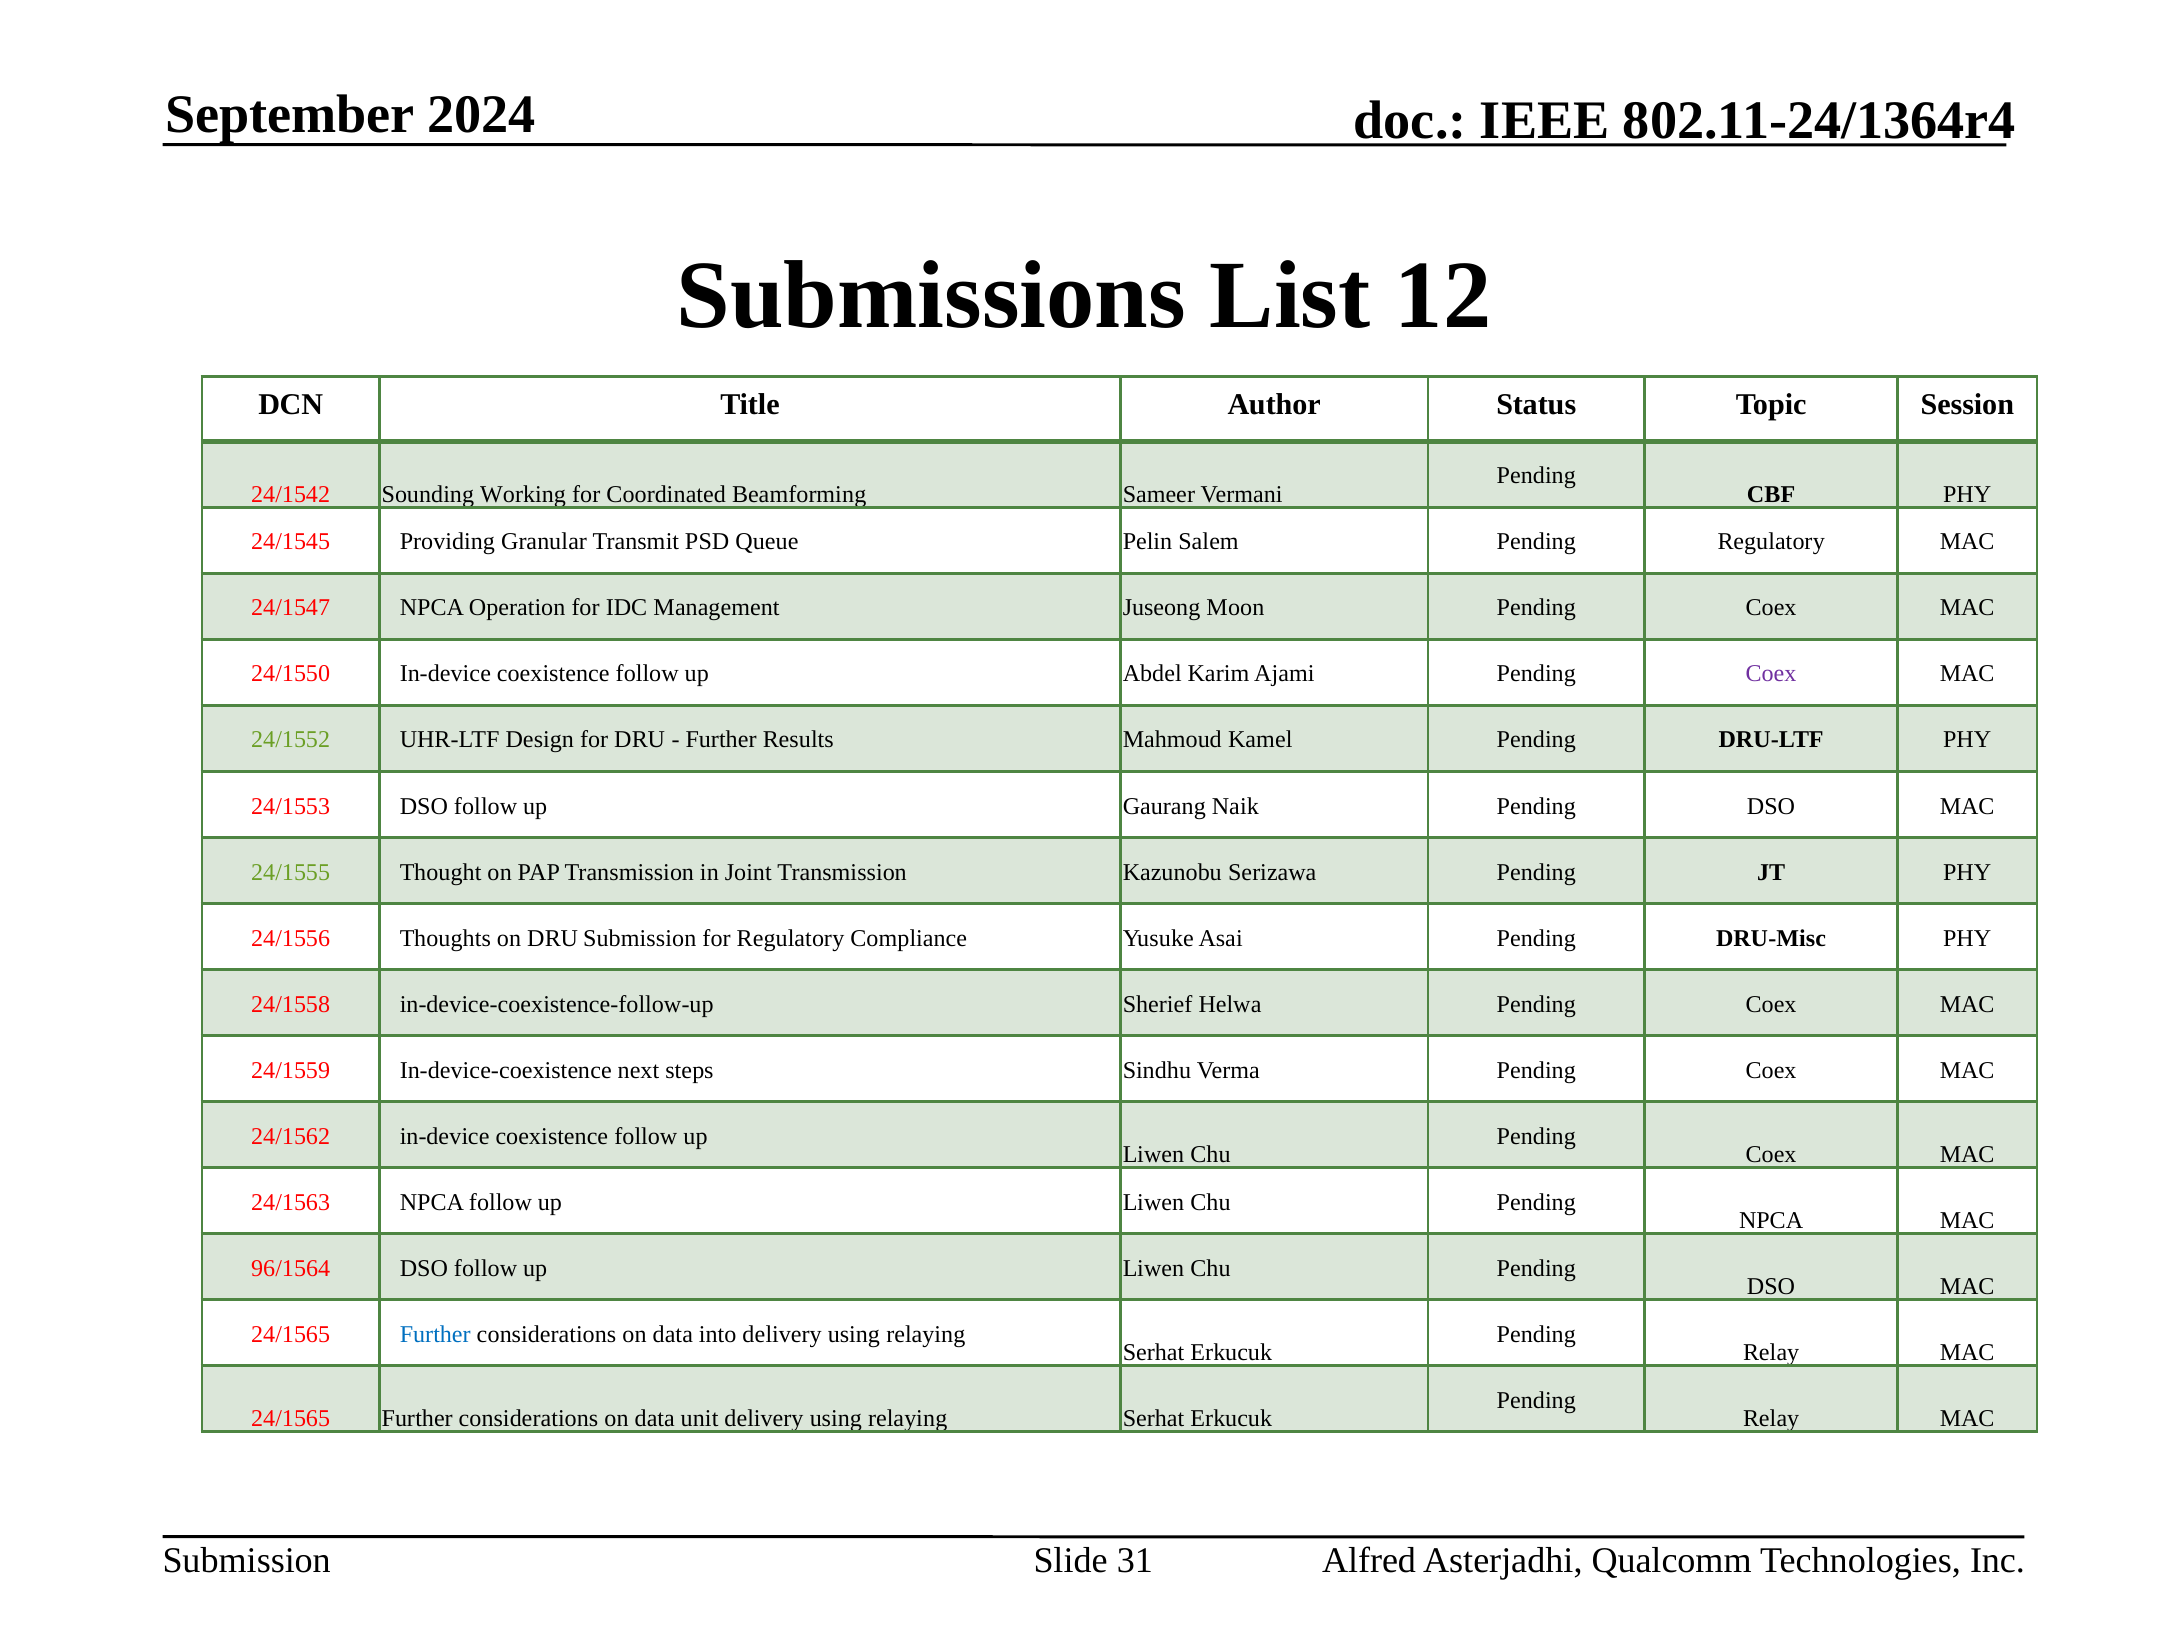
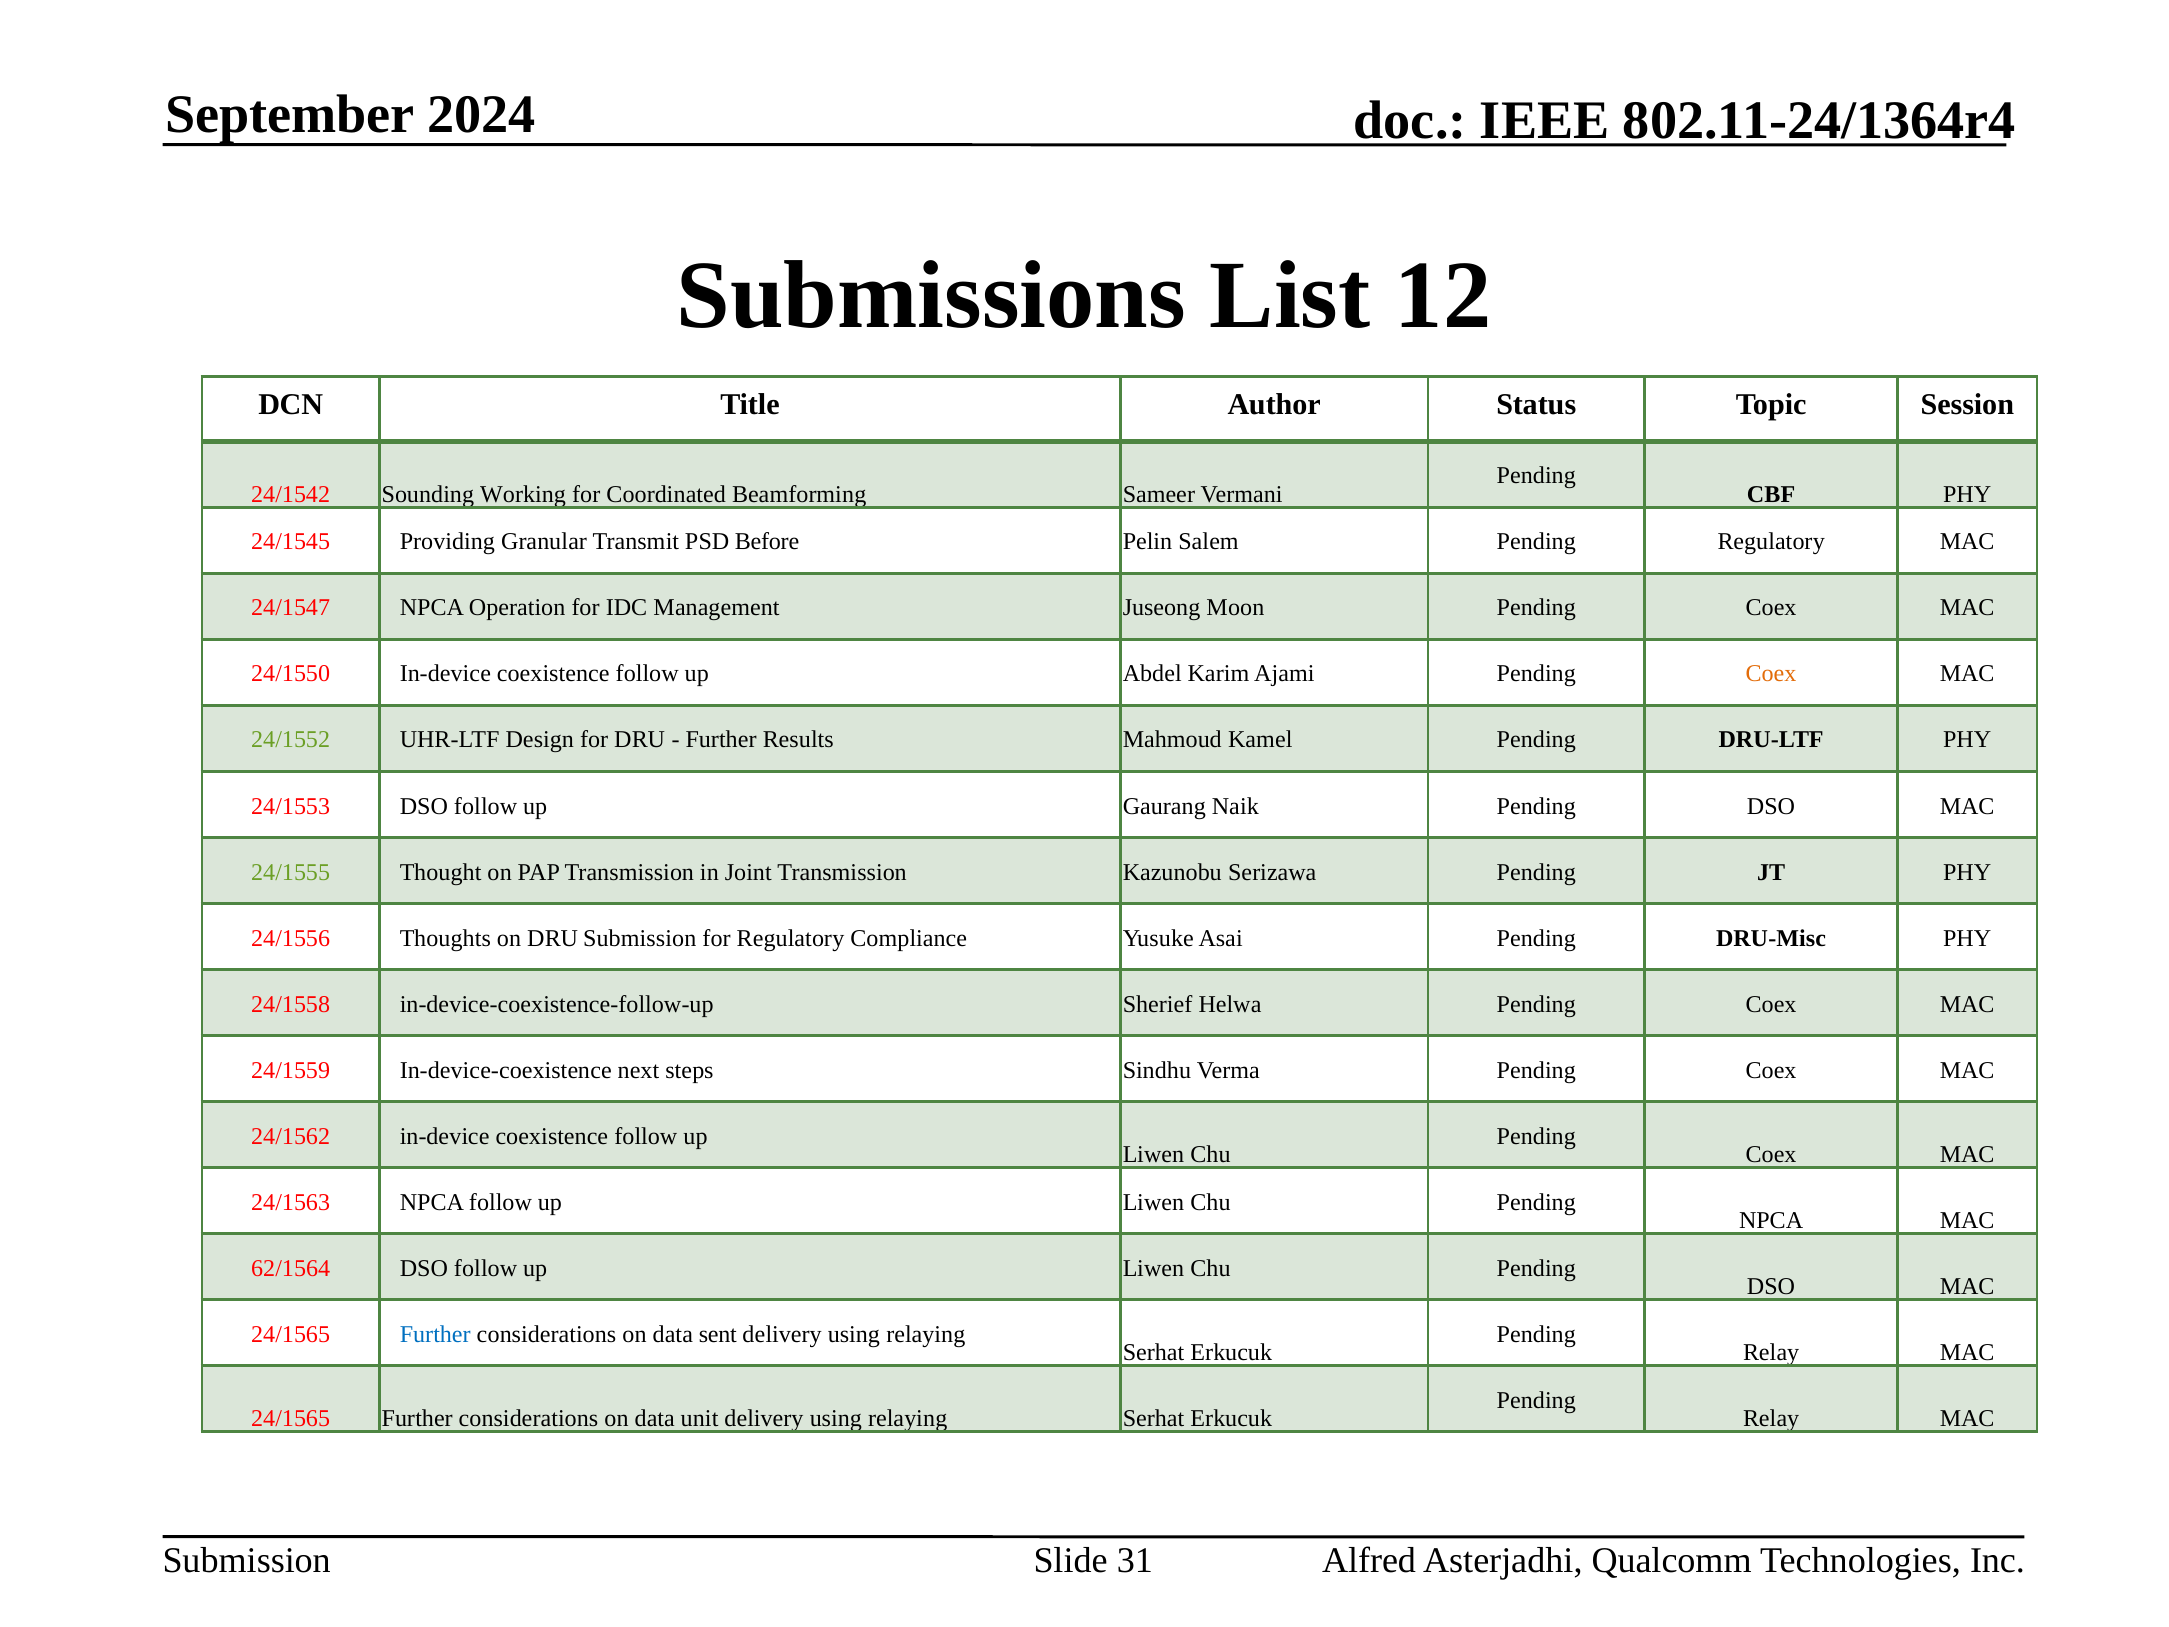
Queue: Queue -> Before (767, 542)
Coex colour: purple -> orange (1771, 674)
96/1564: 96/1564 -> 62/1564 (291, 1268)
into: into -> sent (718, 1334)
